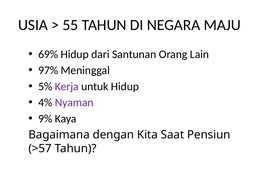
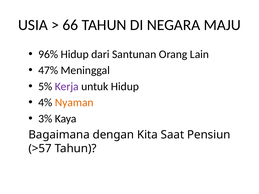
55: 55 -> 66 (70, 25)
69%: 69% -> 96% (48, 54)
97%: 97% -> 47% (48, 70)
Nyaman colour: purple -> orange (74, 103)
9%: 9% -> 3% (45, 119)
